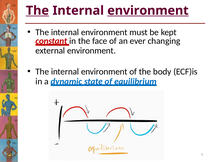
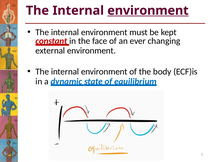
The underline: present -> none (37, 11)
